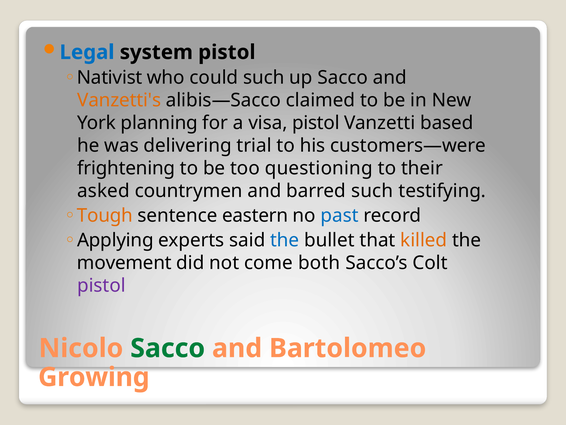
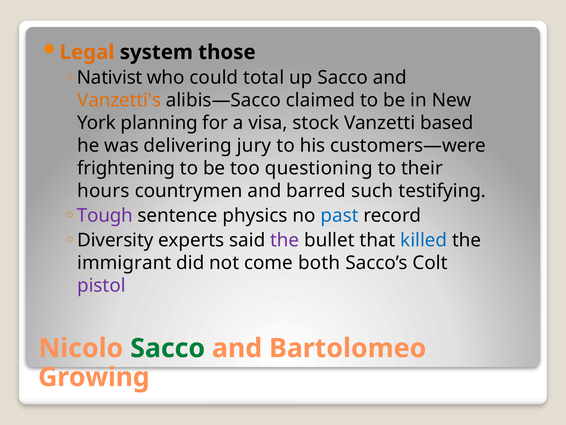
Legal colour: blue -> orange (87, 52)
system pistol: pistol -> those (227, 52)
could such: such -> total (264, 78)
visa pistol: pistol -> stock (316, 123)
trial: trial -> jury (254, 146)
asked: asked -> hours (103, 191)
Tough colour: orange -> purple (105, 215)
eastern: eastern -> physics (255, 215)
Applying: Applying -> Diversity (115, 240)
the colour: blue -> purple (285, 240)
killed colour: orange -> blue (424, 240)
movement: movement -> immigrant (124, 263)
